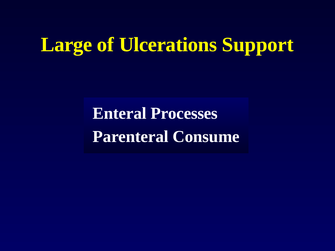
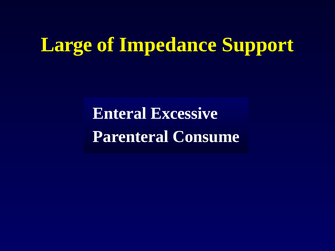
Ulcerations: Ulcerations -> Impedance (168, 45)
Processes: Processes -> Excessive (184, 113)
